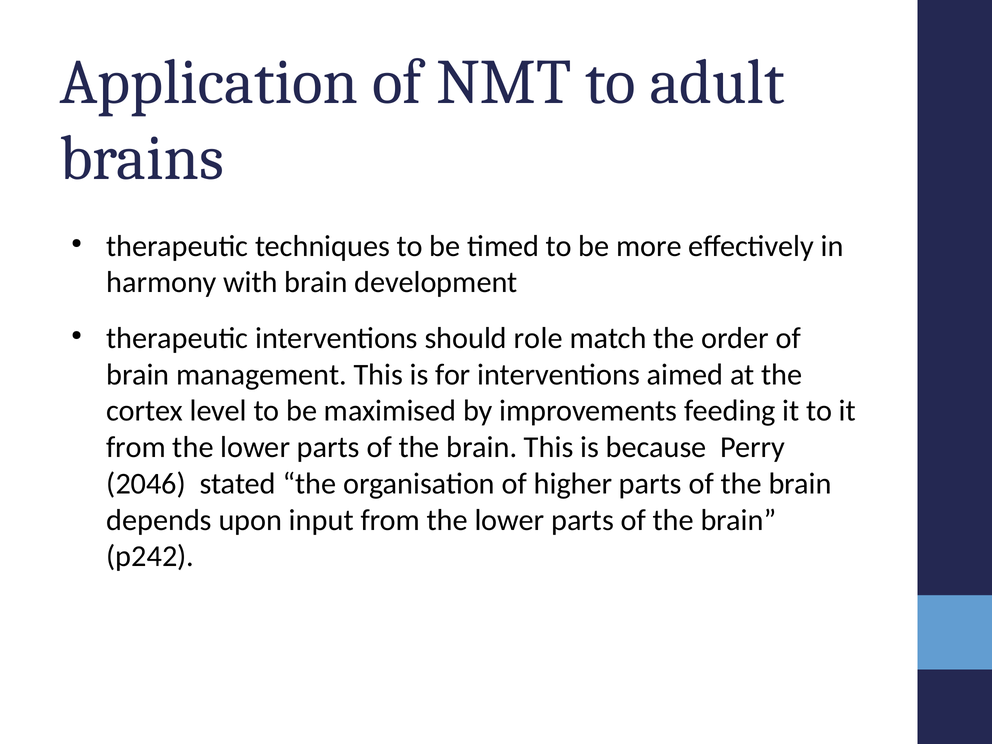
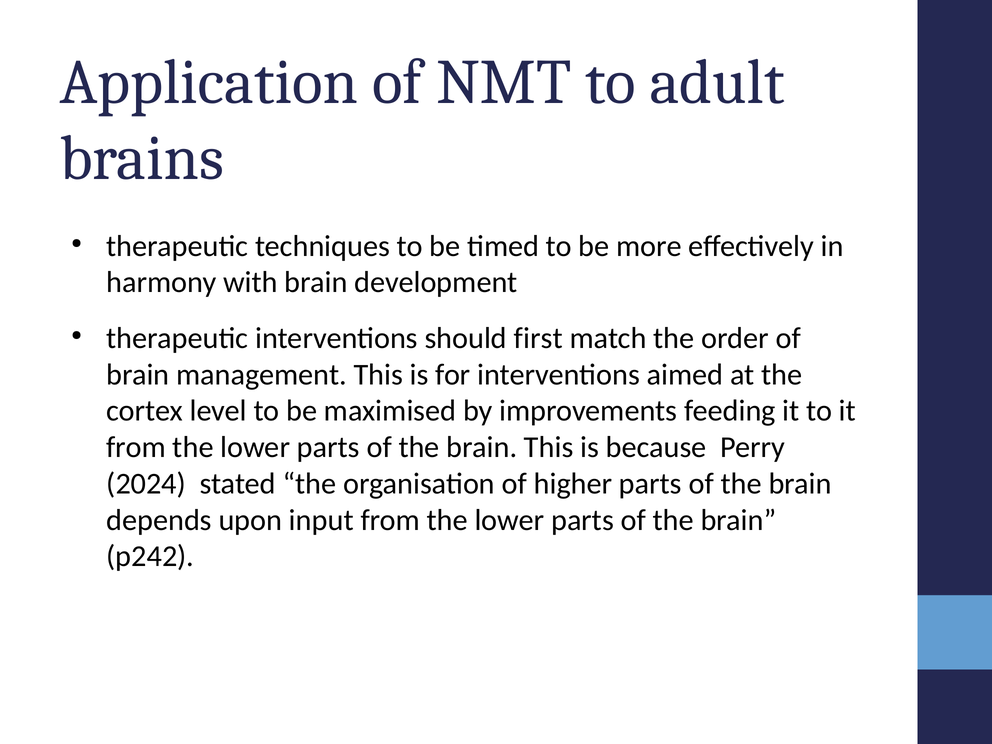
role: role -> first (538, 338)
2046: 2046 -> 2024 (146, 484)
